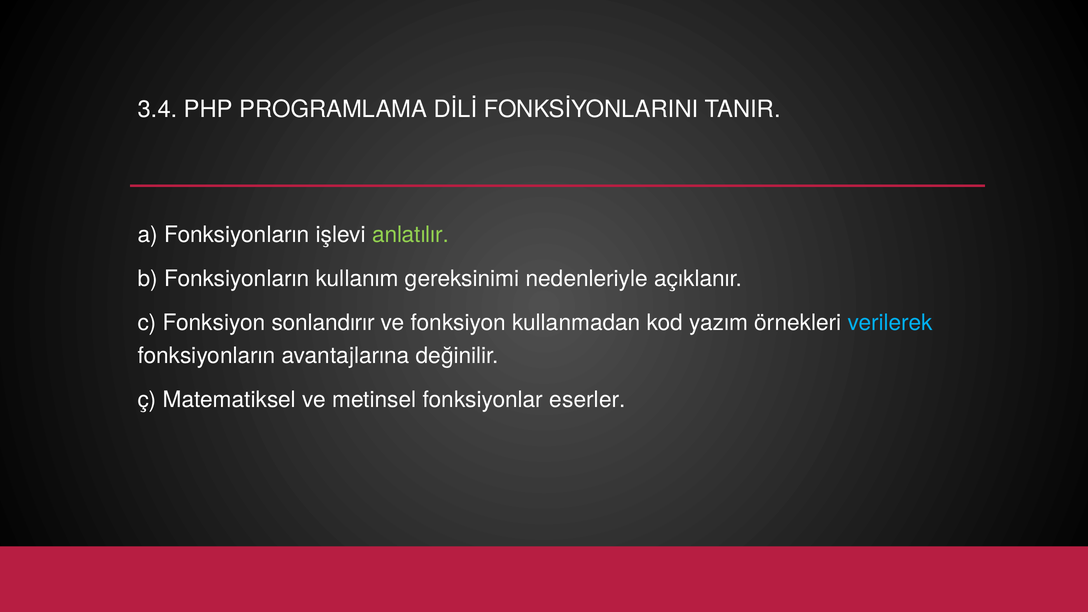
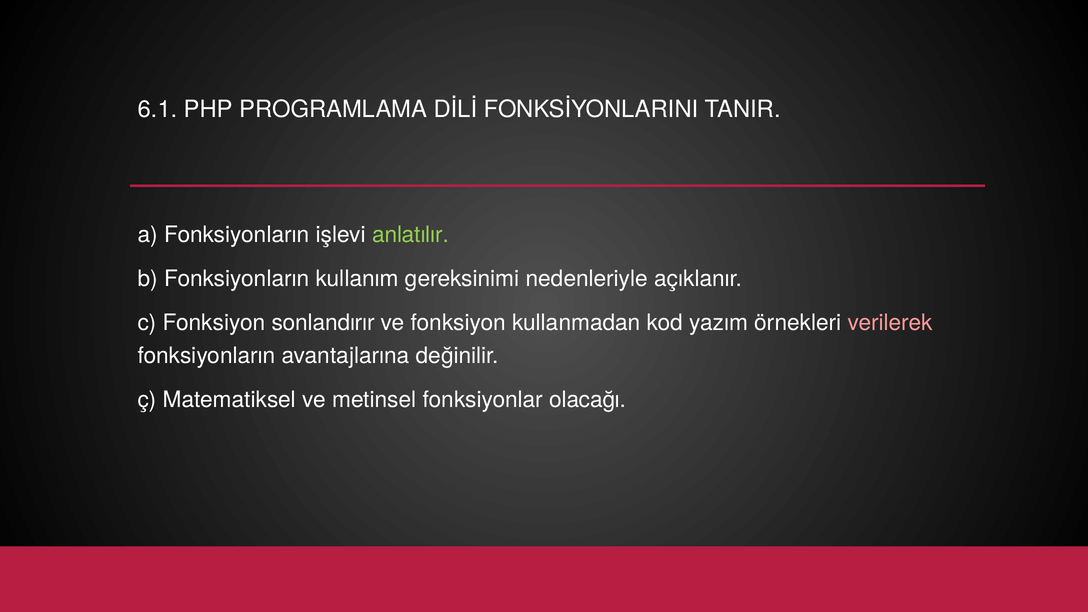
3.4: 3.4 -> 6.1 (158, 110)
verilerek colour: light blue -> pink (890, 323)
eserler: eserler -> olacağı (588, 400)
